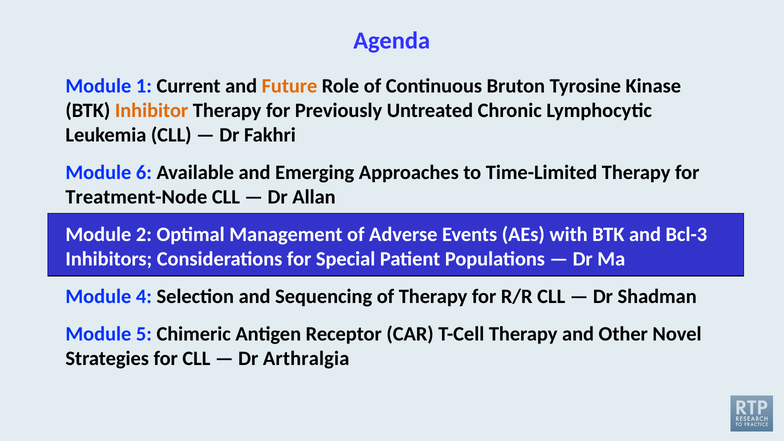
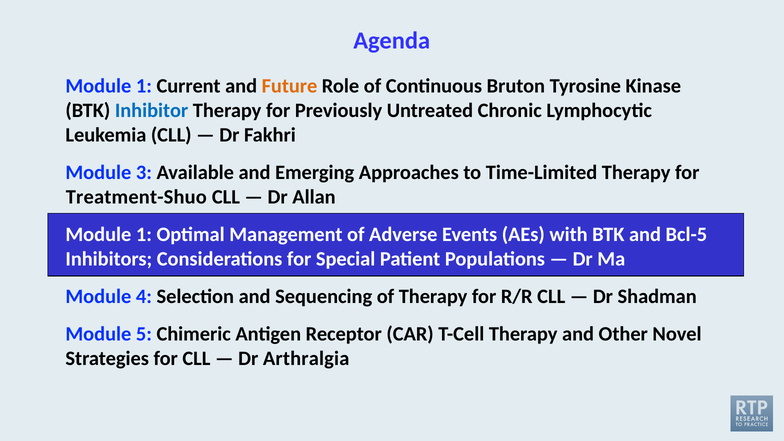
Inhibitor colour: orange -> blue (152, 110)
6: 6 -> 3 (144, 173)
Treatment-Node: Treatment-Node -> Treatment-Shuo (136, 197)
2: 2 -> 1 (144, 235)
Bcl-3: Bcl-3 -> Bcl-5 (686, 235)
